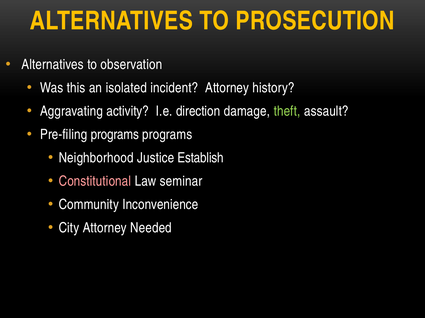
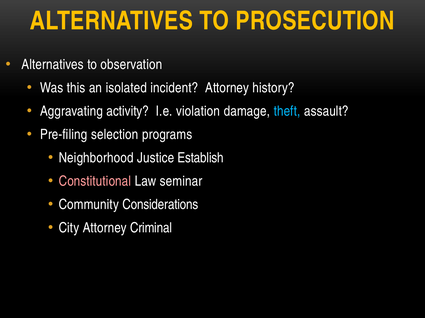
direction: direction -> violation (198, 111)
theft colour: light green -> light blue (287, 111)
Pre-filing programs: programs -> selection (115, 135)
Inconvenience: Inconvenience -> Considerations (160, 205)
Needed: Needed -> Criminal (151, 228)
